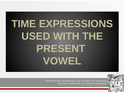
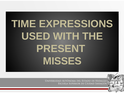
VOWEL: VOWEL -> MISSES (62, 61)
